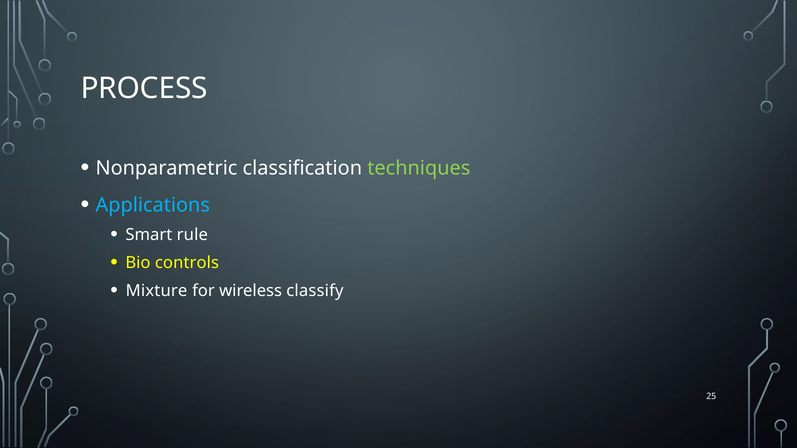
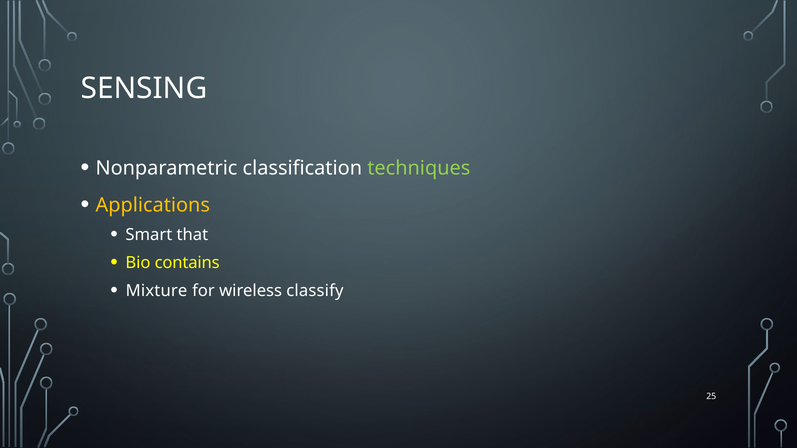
PROCESS: PROCESS -> SENSING (144, 89)
Applications colour: light blue -> yellow (153, 205)
rule: rule -> that (192, 235)
controls: controls -> contains (187, 263)
